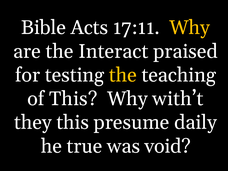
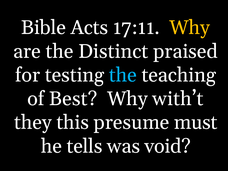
Interact: Interact -> Distinct (113, 51)
the colour: yellow -> light blue (123, 75)
of This: This -> Best (73, 99)
daily: daily -> must (196, 122)
true: true -> tells (85, 146)
